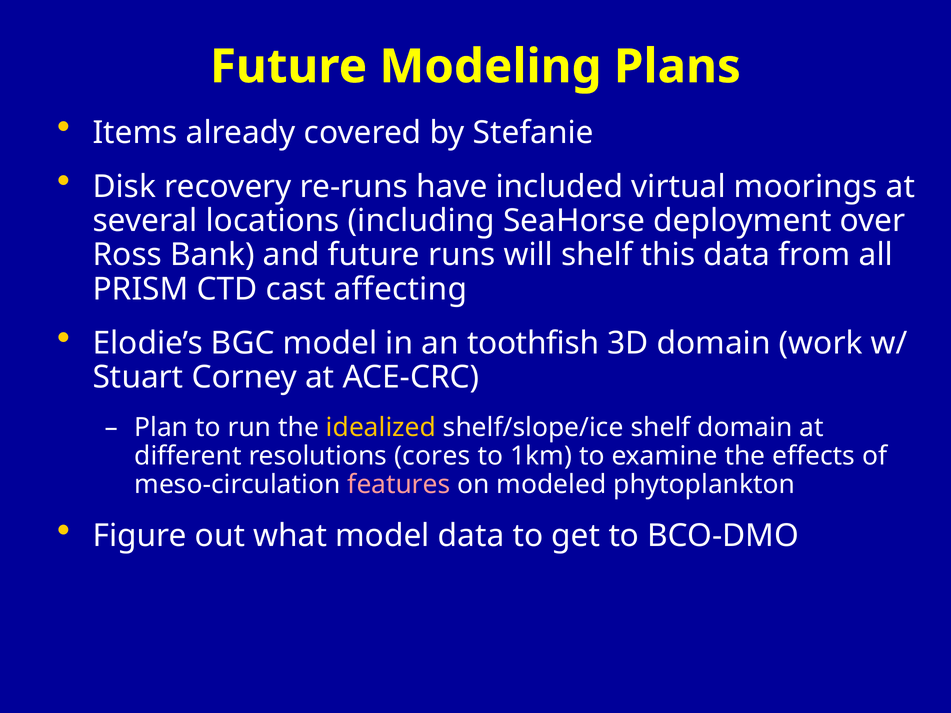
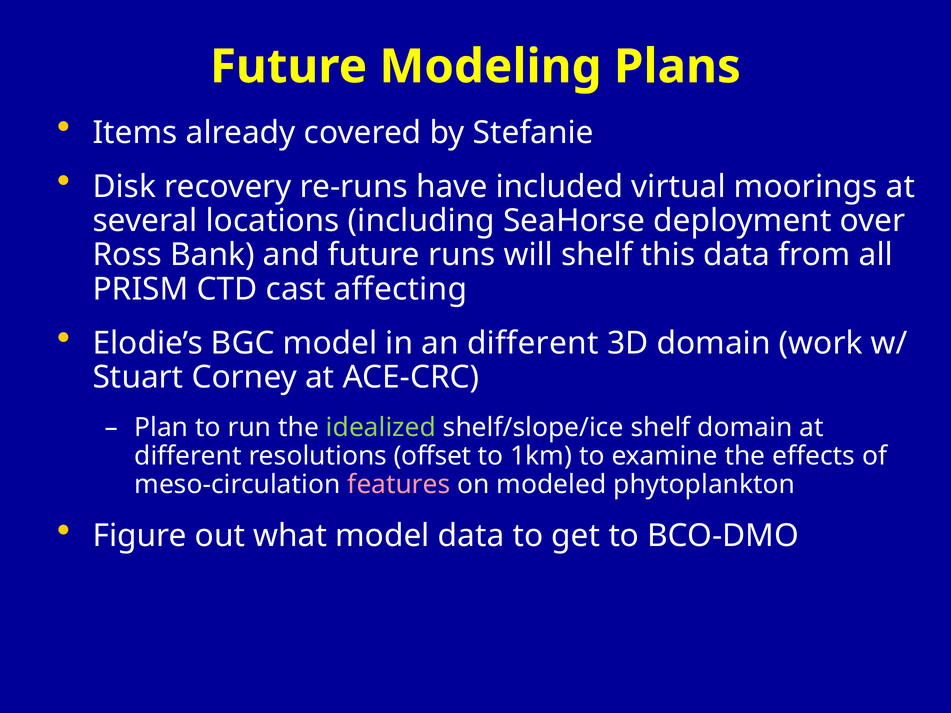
an toothfish: toothfish -> different (533, 343)
idealized colour: yellow -> light green (381, 428)
cores: cores -> offset (433, 456)
